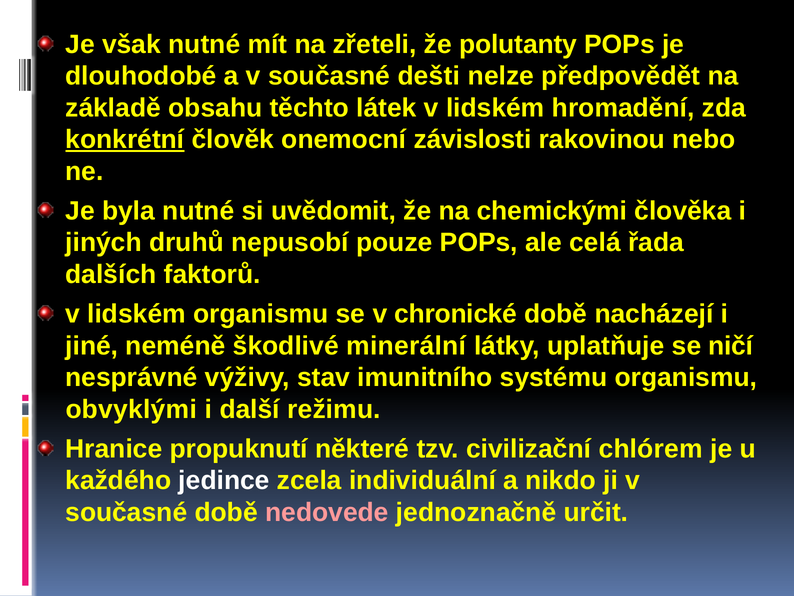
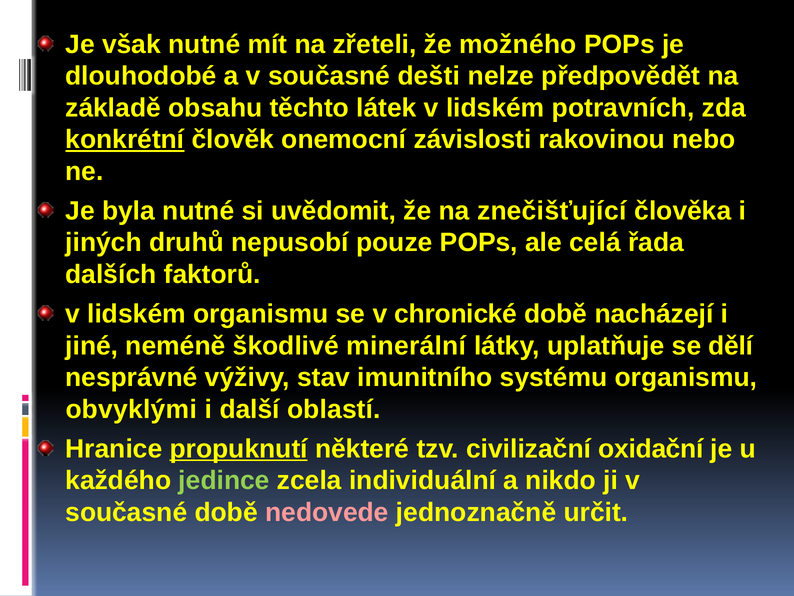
polutanty: polutanty -> možného (518, 44)
hromadění: hromadění -> potravních (623, 108)
chemickými: chemickými -> znečišťující (552, 211)
ničí: ničí -> dělí (731, 346)
režimu: režimu -> oblastí (334, 409)
propuknutí underline: none -> present (239, 449)
chlórem: chlórem -> oxidační (651, 449)
jedince colour: white -> light green (224, 480)
